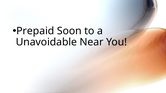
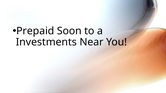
Unavoidable: Unavoidable -> Investments (46, 42)
